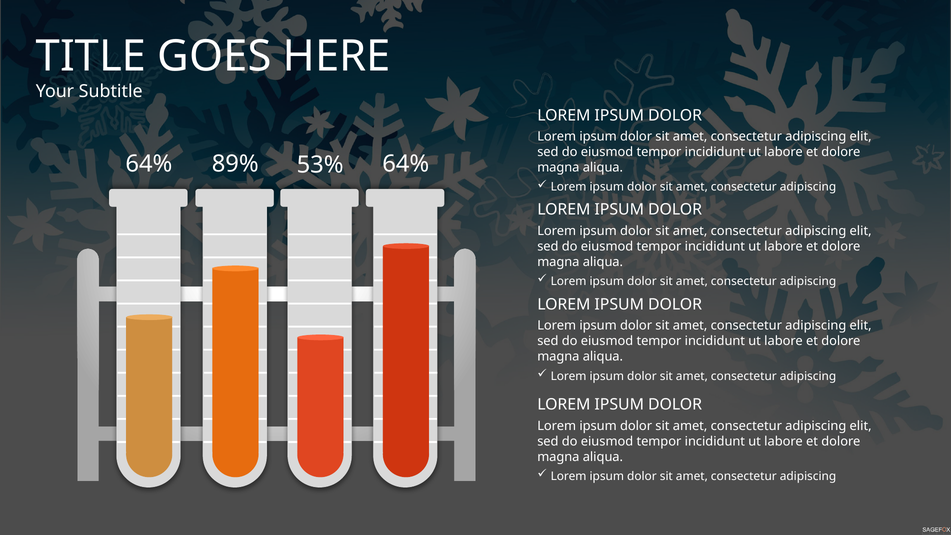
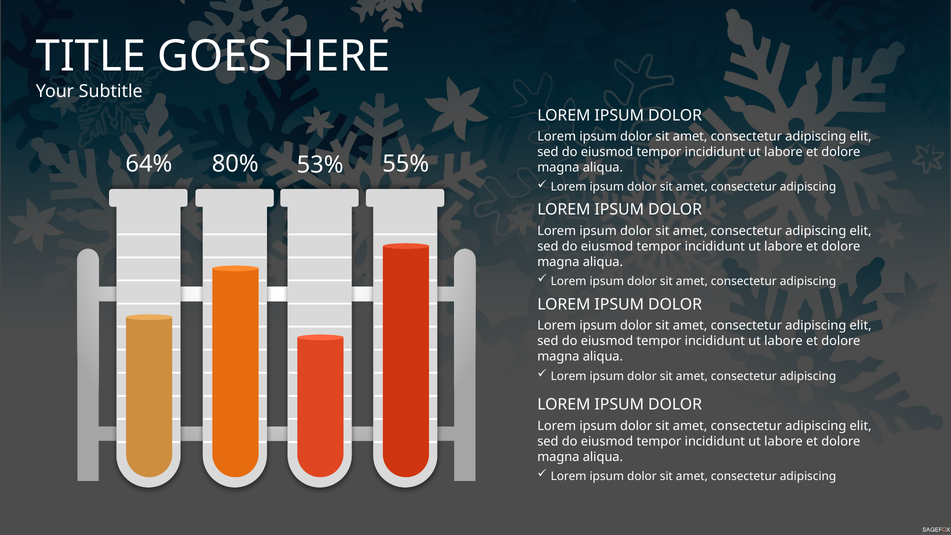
89%: 89% -> 80% (235, 164)
53% 64%: 64% -> 55% (406, 164)
